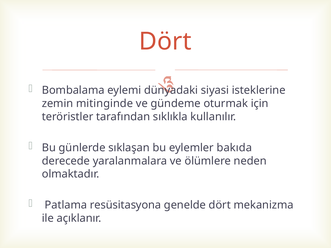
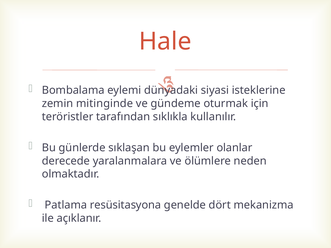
Dört: Dört -> Hale (165, 41)
bakıda: bakıda -> olanlar (234, 148)
